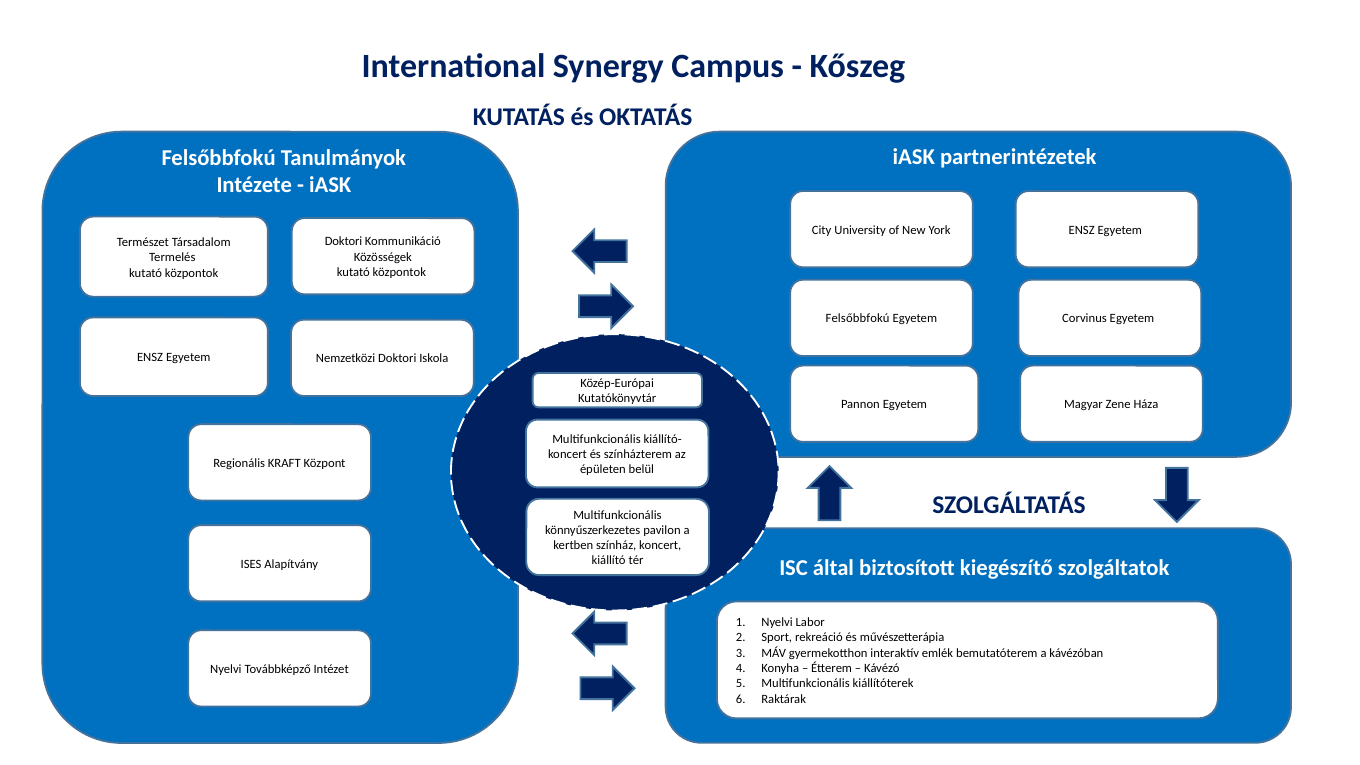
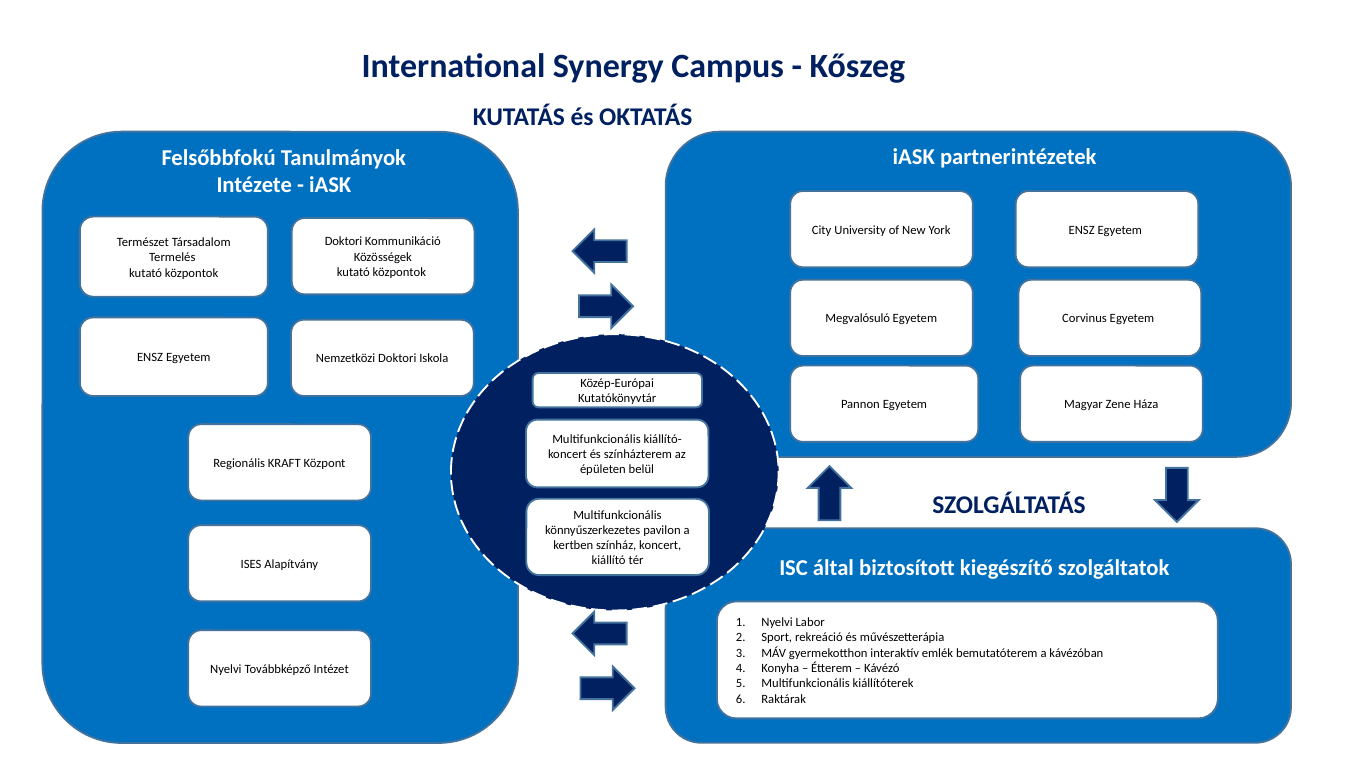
Felsőbbfokú: Felsőbbfokú -> Megvalósuló (858, 319)
